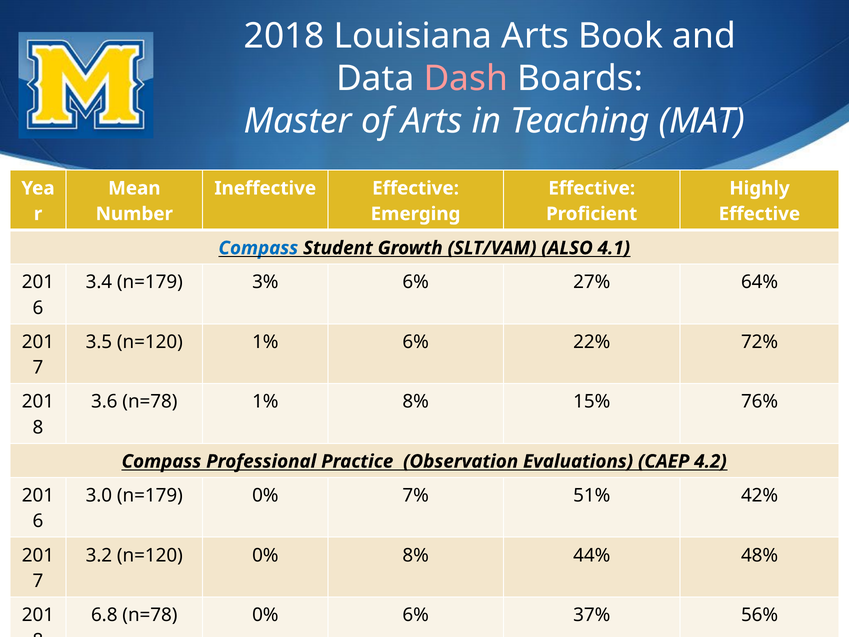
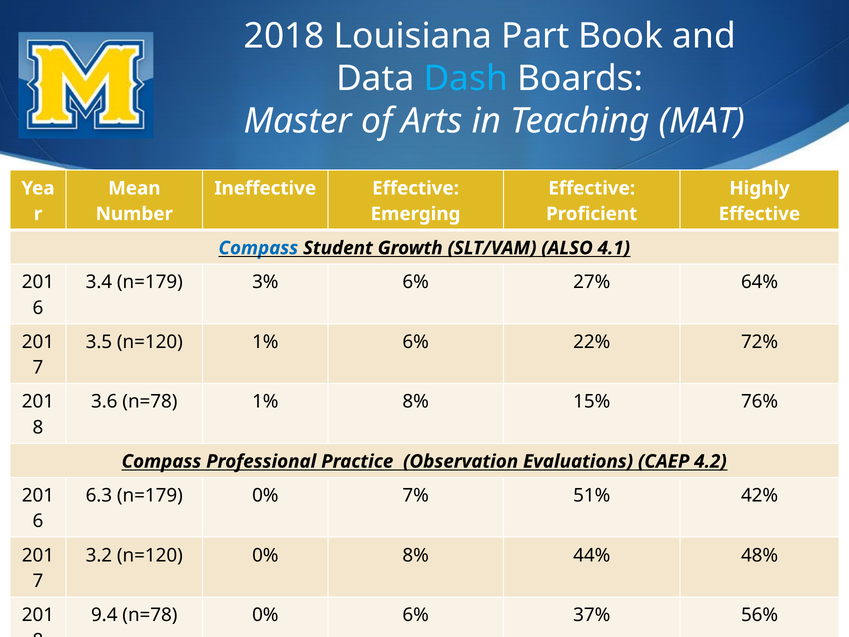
Louisiana Arts: Arts -> Part (535, 36)
Dash colour: pink -> light blue (466, 79)
3.0: 3.0 -> 6.3 (99, 495)
6.8: 6.8 -> 9.4 (104, 615)
